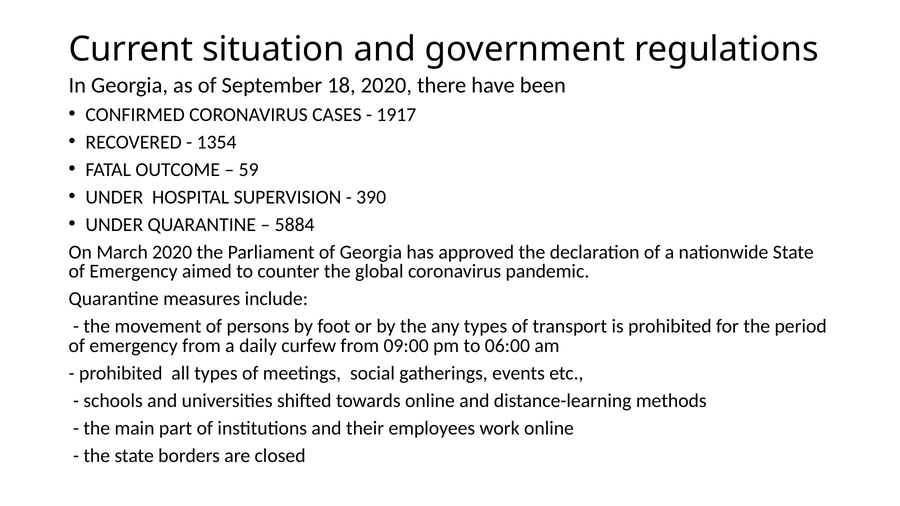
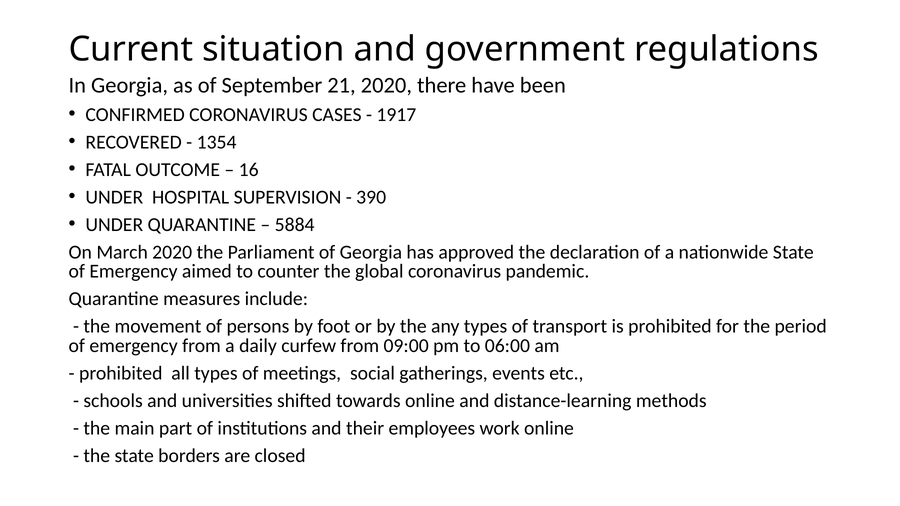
18: 18 -> 21 (341, 86)
59: 59 -> 16 (249, 170)
